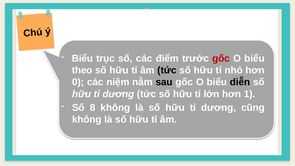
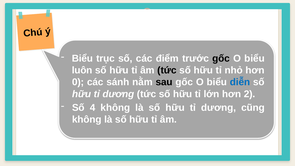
gốc colour: red -> black (221, 59)
theo: theo -> luôn (82, 70)
niệm: niệm -> sánh (118, 82)
diễn colour: black -> blue (240, 82)
1: 1 -> 2 (250, 94)
8: 8 -> 4 (93, 108)
